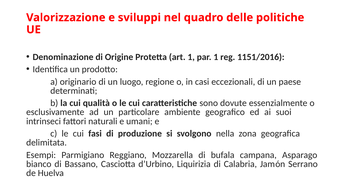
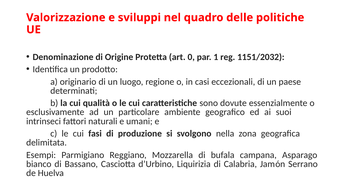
art 1: 1 -> 0 (191, 57)
1151/2016: 1151/2016 -> 1151/2032 (261, 57)
